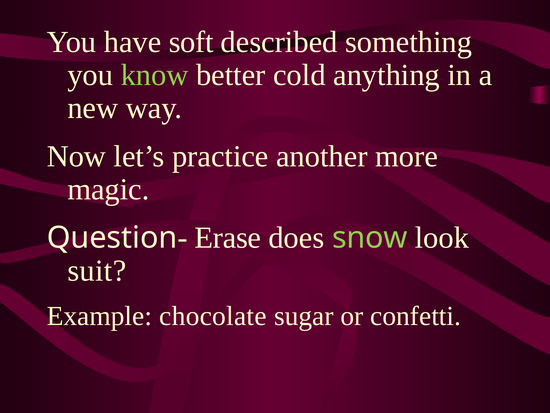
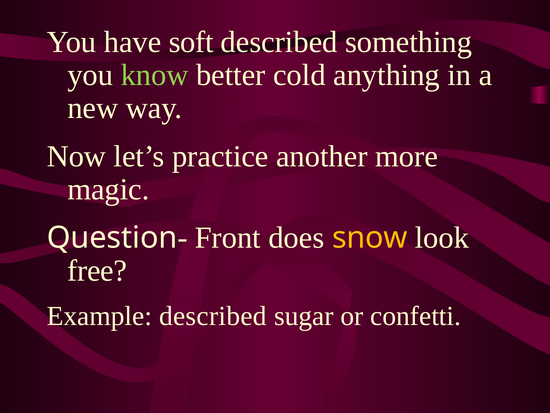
Erase: Erase -> Front (228, 238)
snow colour: light green -> yellow (370, 238)
suit: suit -> free (97, 271)
Example chocolate: chocolate -> described (213, 316)
